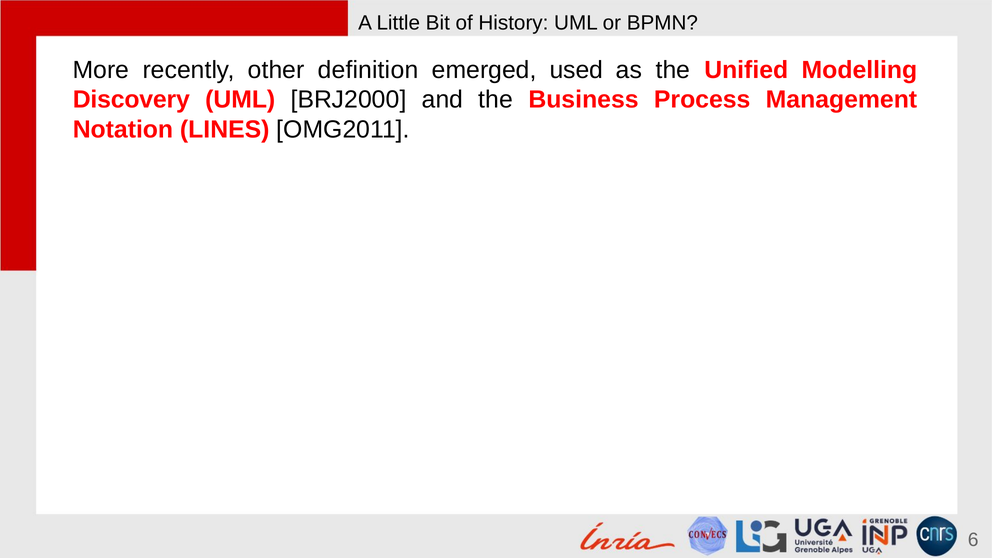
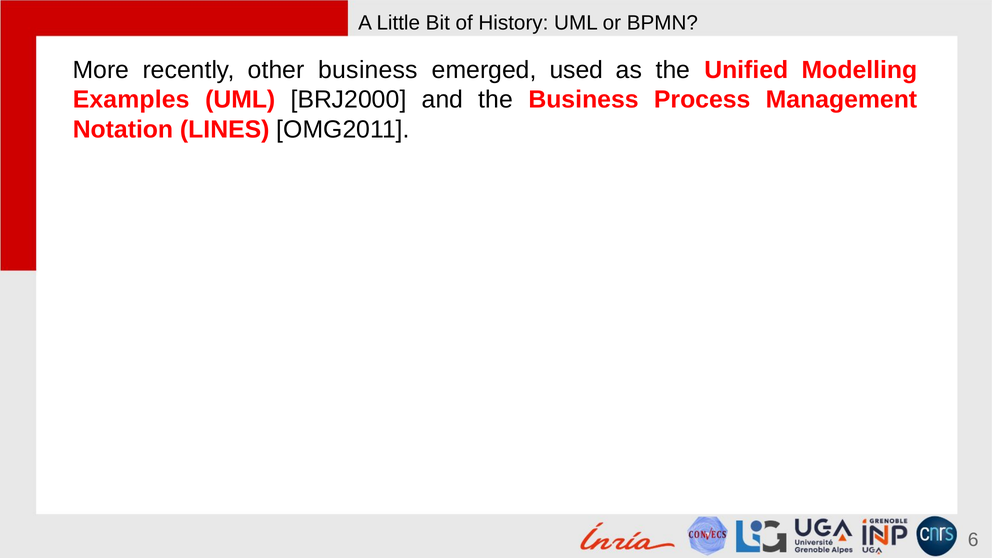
other definition: definition -> business (368, 70)
Discovery: Discovery -> Examples (131, 100)
